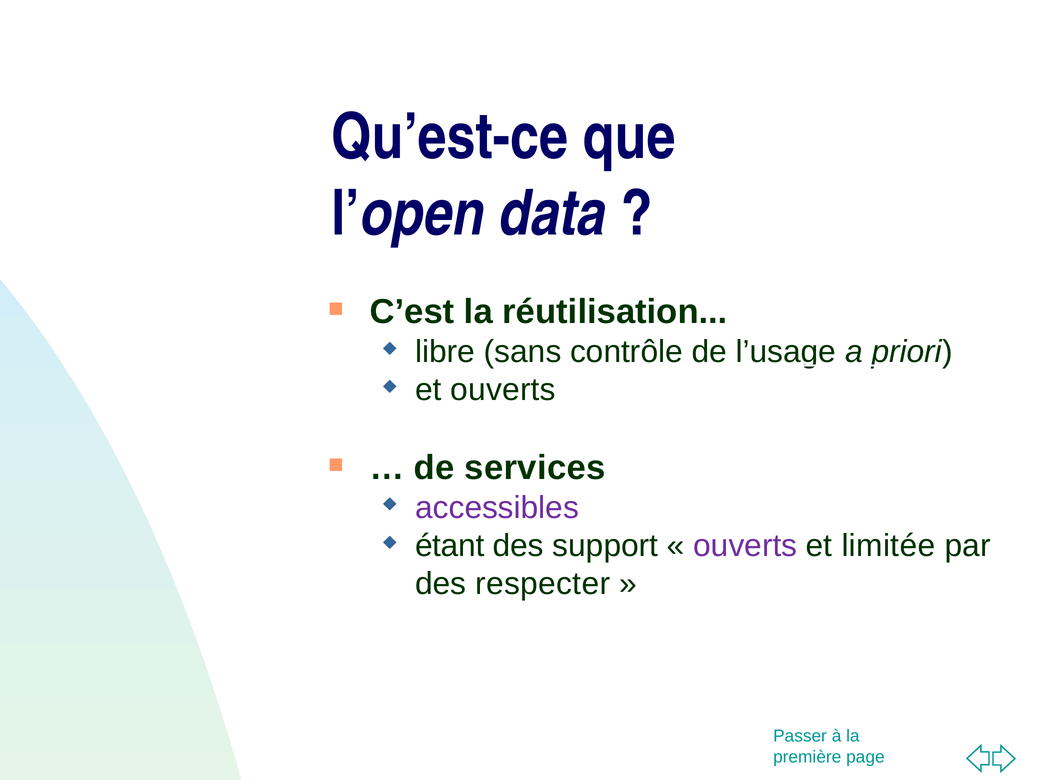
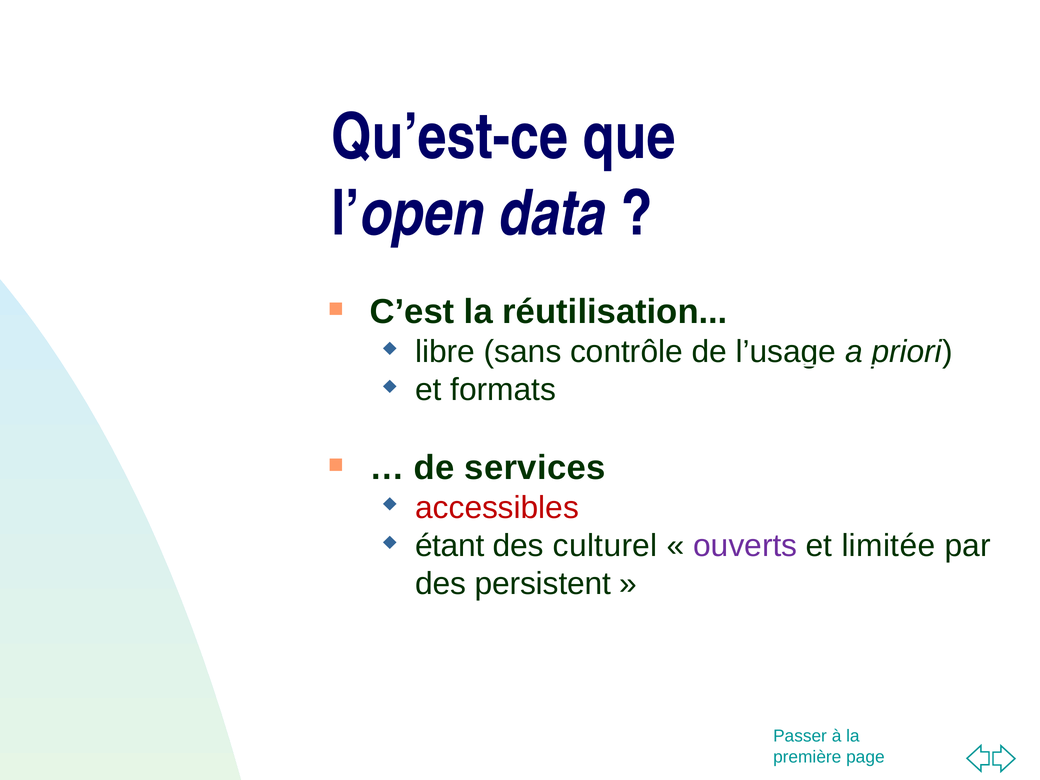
et ouverts: ouverts -> formats (503, 390)
accessibles colour: purple -> red (497, 508)
support: support -> culturel (605, 546)
respecter: respecter -> persistent (543, 584)
